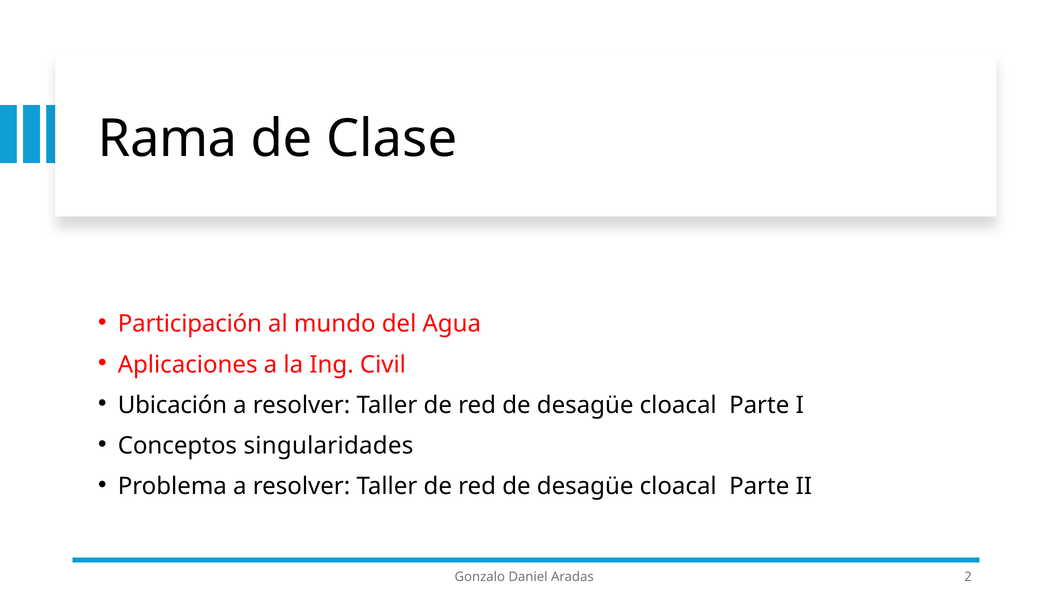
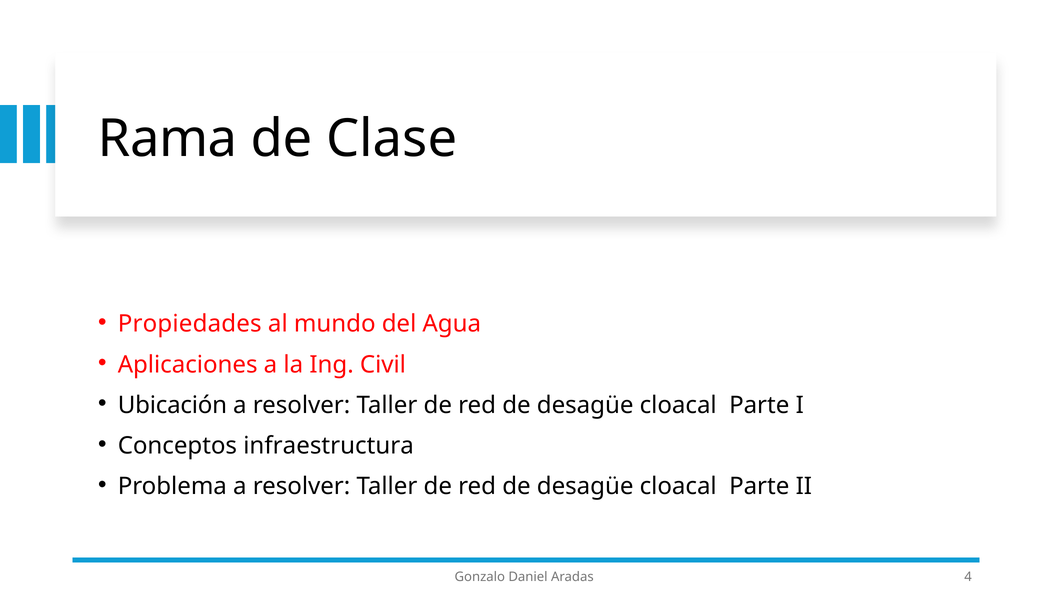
Participación: Participación -> Propiedades (190, 324)
singularidades: singularidades -> infraestructura (329, 446)
2: 2 -> 4 (968, 577)
